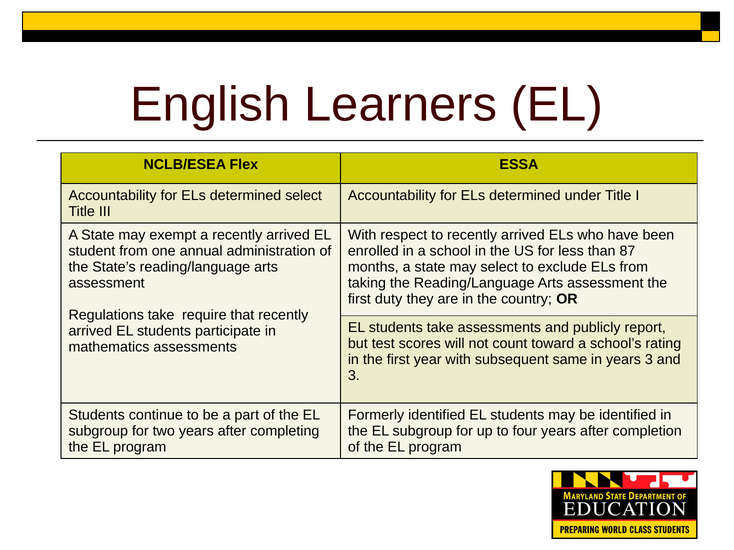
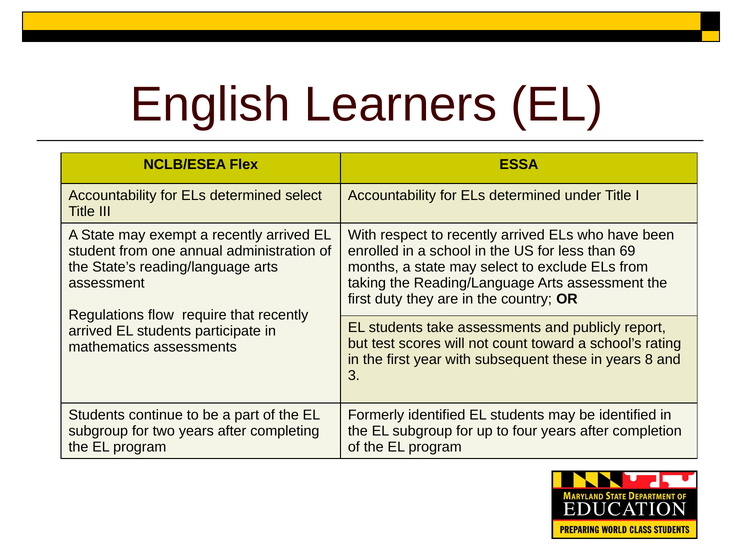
87: 87 -> 69 (627, 251)
Regulations take: take -> flow (161, 315)
same: same -> these (570, 360)
years 3: 3 -> 8 (649, 360)
